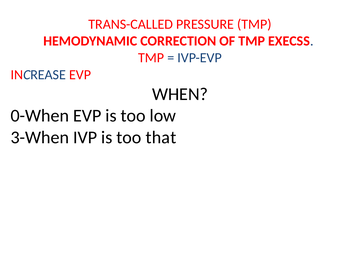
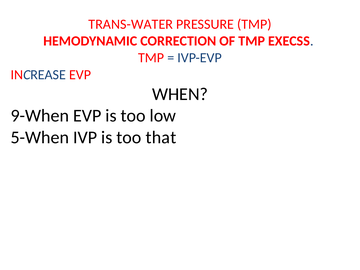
TRANS-CALLED: TRANS-CALLED -> TRANS-WATER (131, 24)
0-When: 0-When -> 9-When (40, 116)
3-When: 3-When -> 5-When (40, 137)
